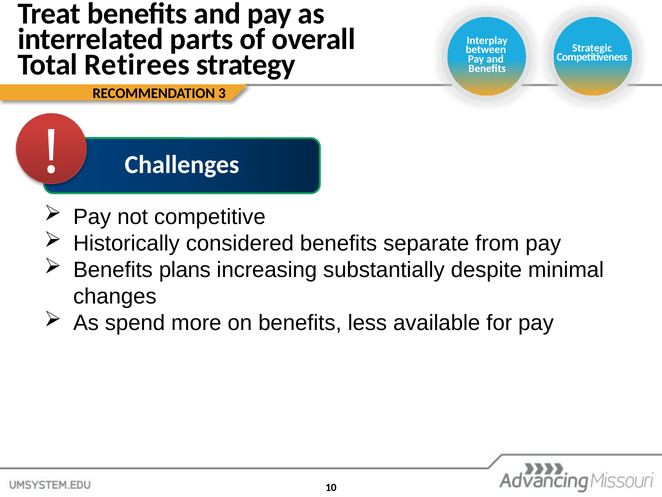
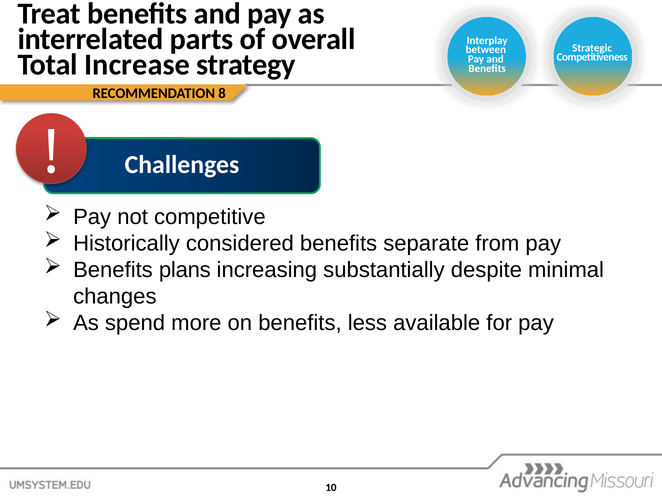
Retirees: Retirees -> Increase (137, 64)
3: 3 -> 8 (222, 93)
